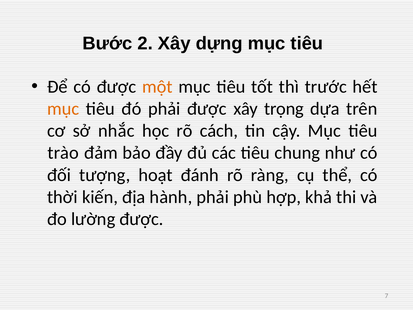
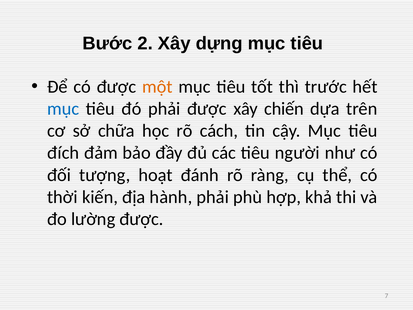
mục colour: orange -> blue (63, 109)
trọng: trọng -> chiến (284, 109)
nhắc: nhắc -> chữa (116, 131)
trào: trào -> đích (63, 153)
chung: chung -> người (297, 153)
